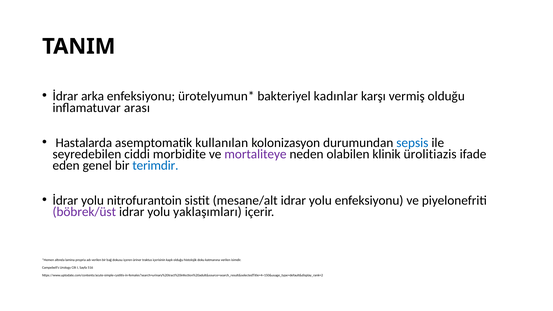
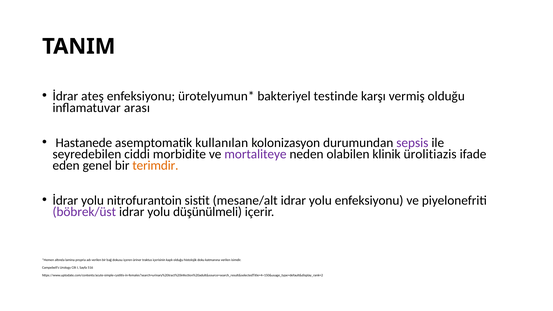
arka: arka -> ateş (92, 96)
kadınlar: kadınlar -> testinde (336, 96)
Hastalarda: Hastalarda -> Hastanede (84, 143)
sepsis colour: blue -> purple (412, 143)
terimdir colour: blue -> orange (155, 166)
yaklaşımları: yaklaşımları -> düşünülmeli (208, 212)
